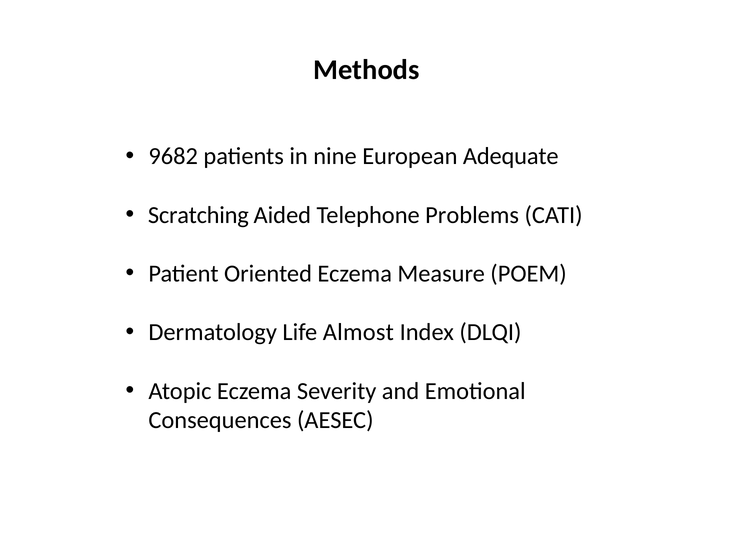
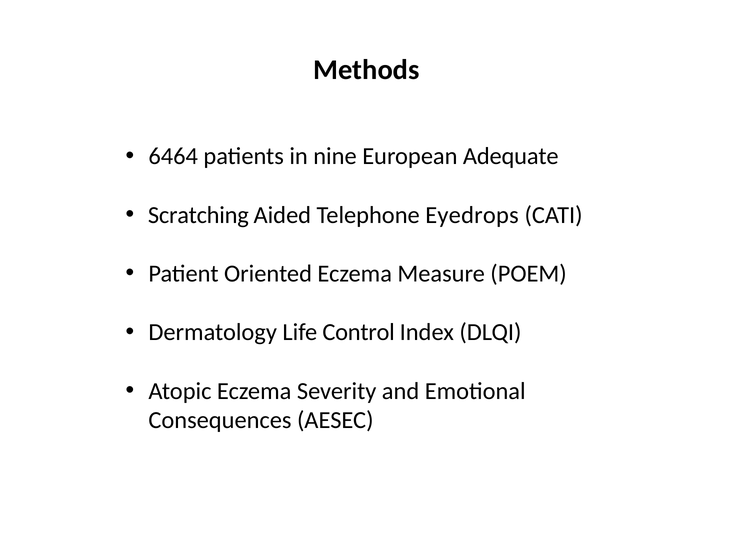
9682: 9682 -> 6464 (173, 156)
Problems: Problems -> Eyedrops (472, 215)
Almost: Almost -> Control (359, 332)
